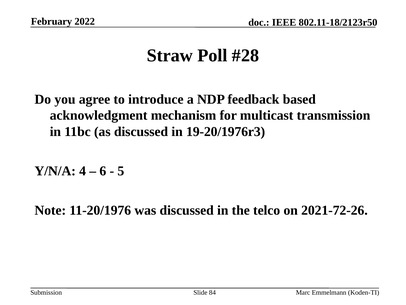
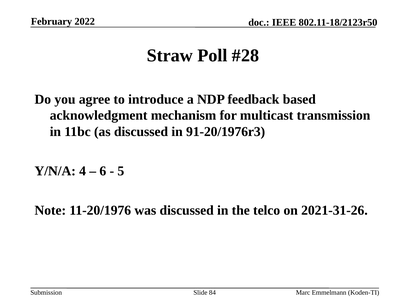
19-20/1976r3: 19-20/1976r3 -> 91-20/1976r3 (226, 132)
2021-72-26: 2021-72-26 -> 2021-31-26 (334, 210)
